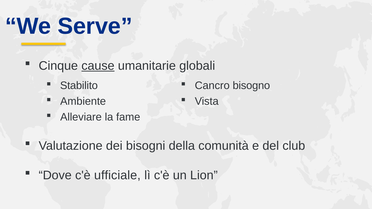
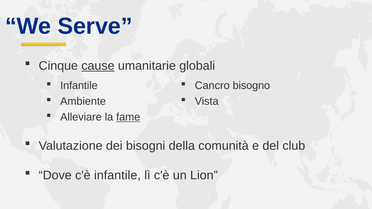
Stabilito: Stabilito -> Infantile (79, 86)
fame underline: none -> present (128, 117)
c'è ufficiale: ufficiale -> infantile (117, 176)
